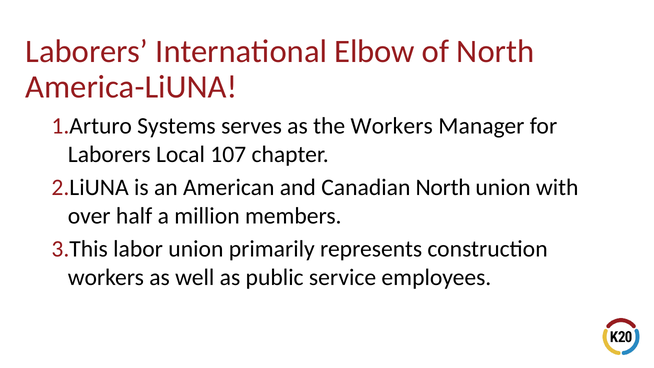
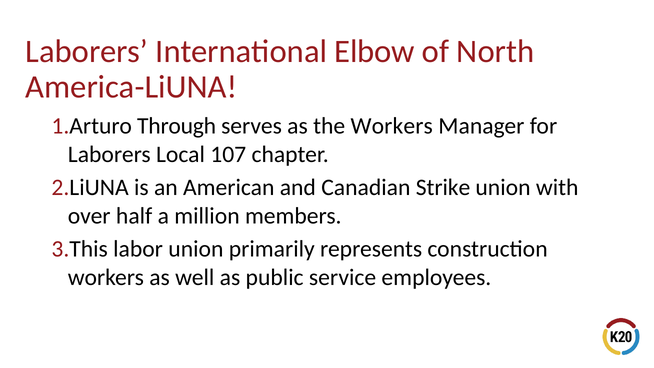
Systems: Systems -> Through (177, 126)
Canadian North: North -> Strike (443, 188)
